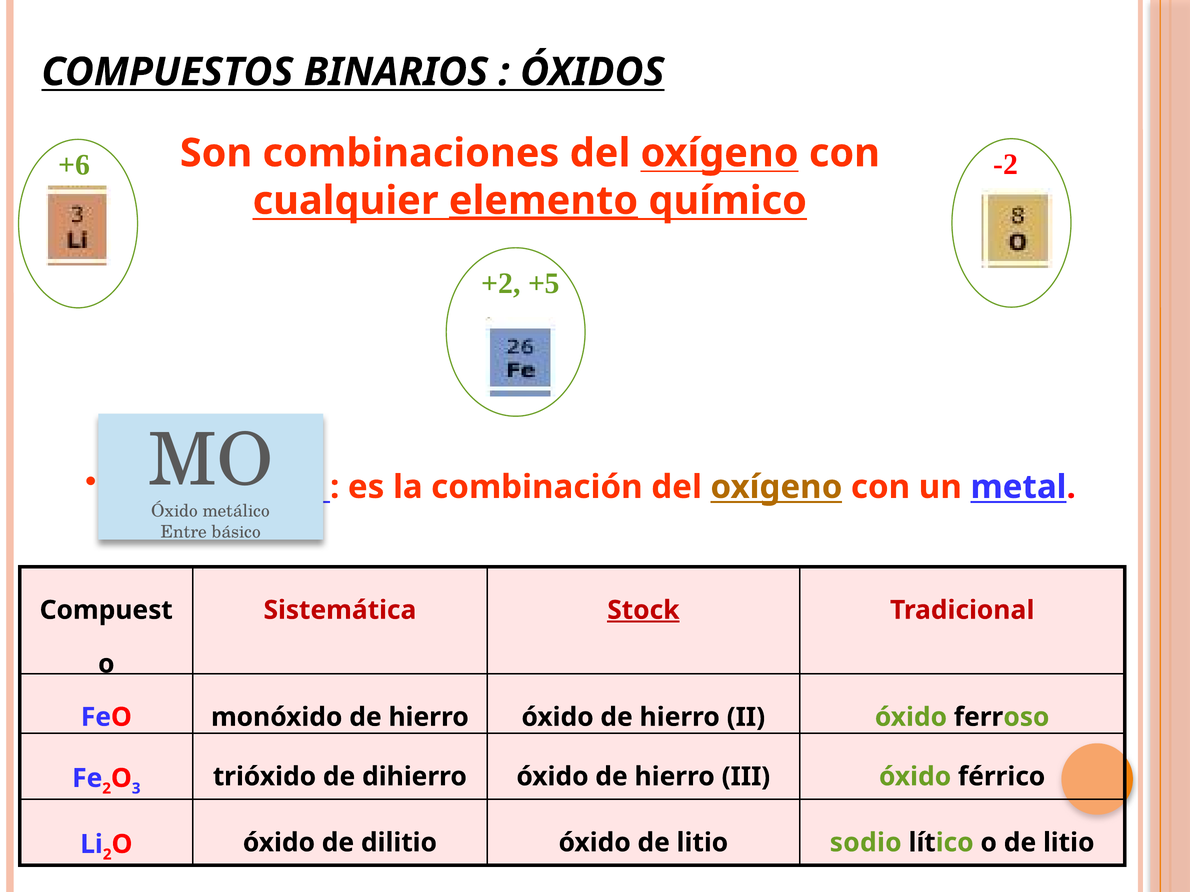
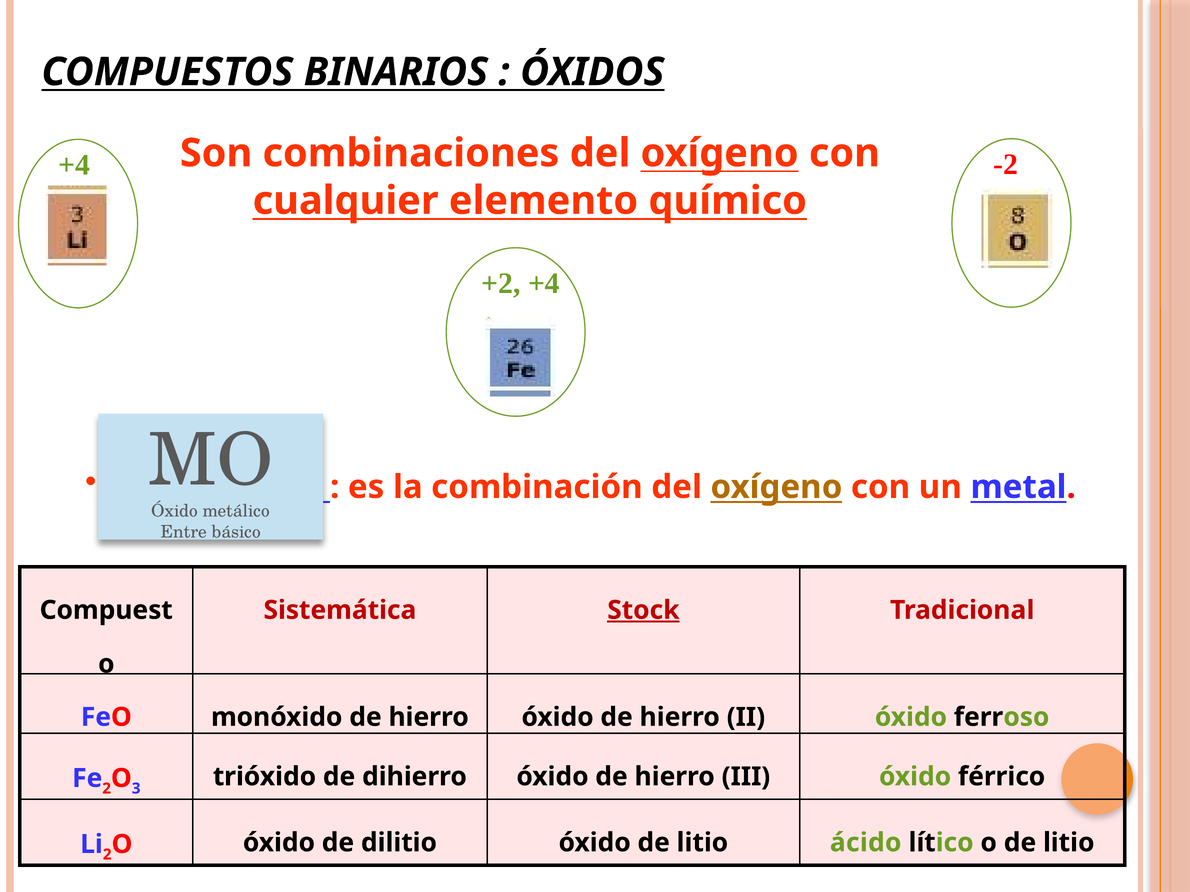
+6: +6 -> +4 (74, 165)
elemento underline: present -> none (543, 201)
+2 +5: +5 -> +4 (544, 284)
sodio: sodio -> ácido (866, 843)
